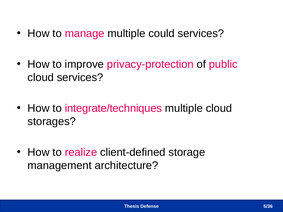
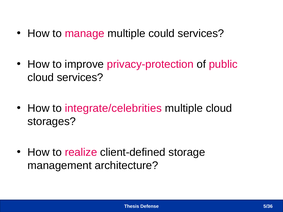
integrate/techniques: integrate/techniques -> integrate/celebrities (113, 108)
